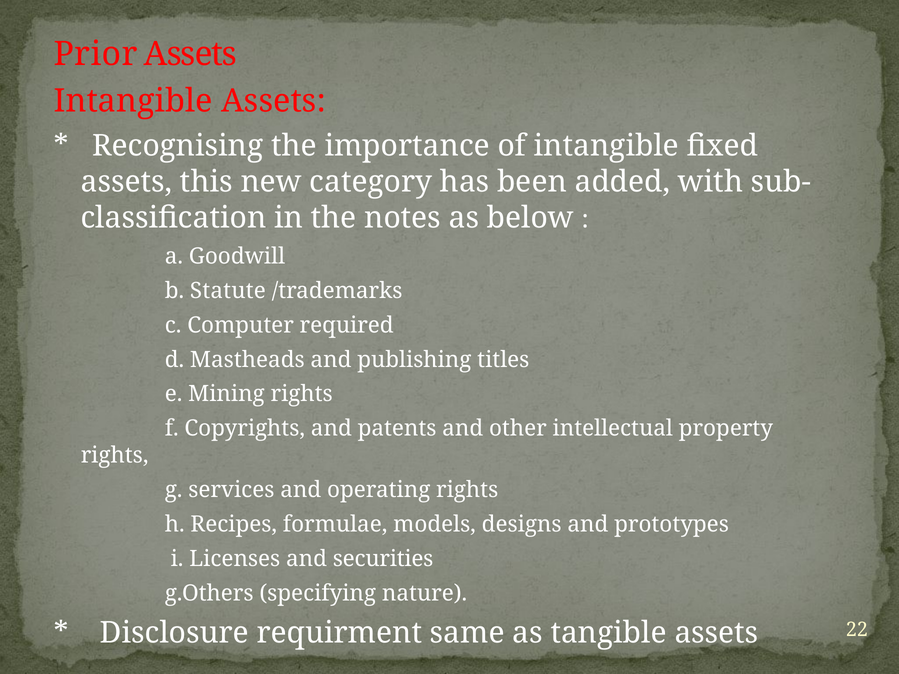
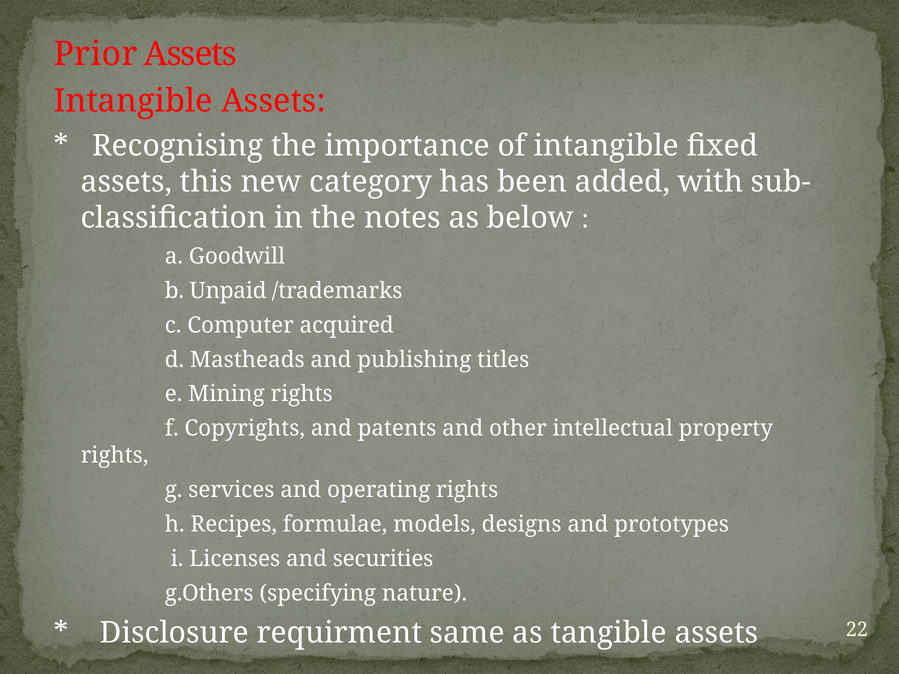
Statute: Statute -> Unpaid (228, 291)
required: required -> acquired (347, 325)
